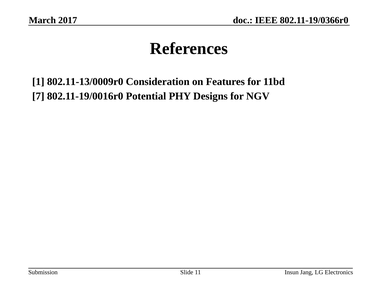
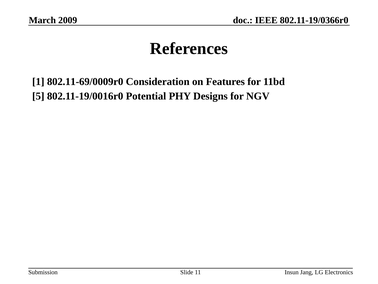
2017: 2017 -> 2009 (68, 20)
802.11-13/0009r0: 802.11-13/0009r0 -> 802.11-69/0009r0 (85, 81)
7: 7 -> 5 (38, 96)
